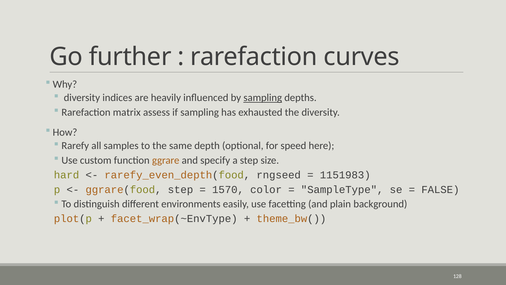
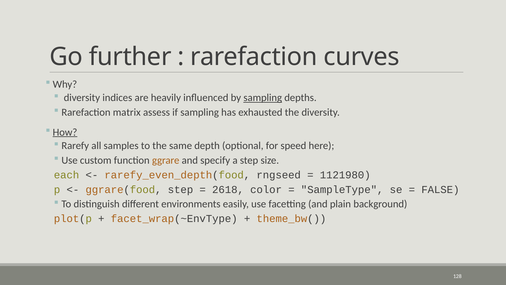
How underline: none -> present (65, 132)
hard: hard -> each (67, 175)
1151983: 1151983 -> 1121980 (345, 175)
1570: 1570 -> 2618 (228, 189)
